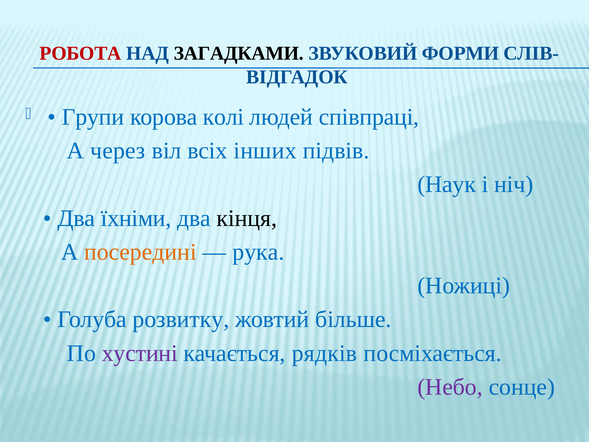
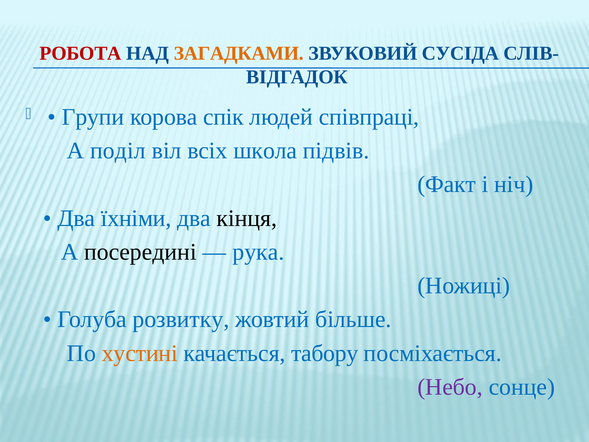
ЗАГАДКАМИ colour: black -> orange (239, 53)
ФОРМИ: ФОРМИ -> СУСІДА (461, 53)
колі: колі -> спік (223, 117)
через: через -> поділ (118, 151)
інших: інших -> школа (265, 151)
Наук: Наук -> Факт (447, 184)
посередині colour: orange -> black (140, 252)
хустині colour: purple -> orange (140, 353)
рядків: рядків -> табору (325, 353)
